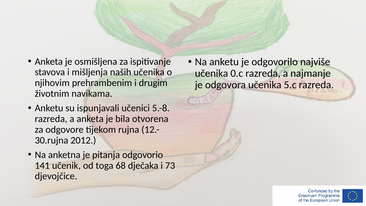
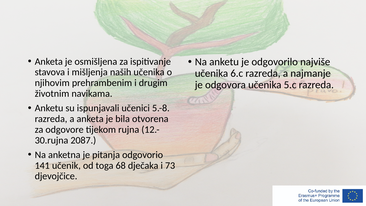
0.c: 0.c -> 6.c (237, 73)
2012: 2012 -> 2087 (83, 140)
